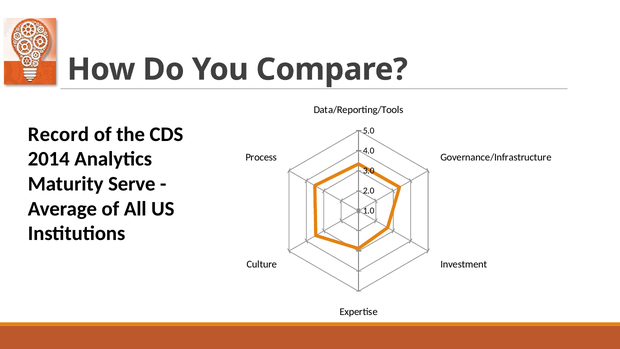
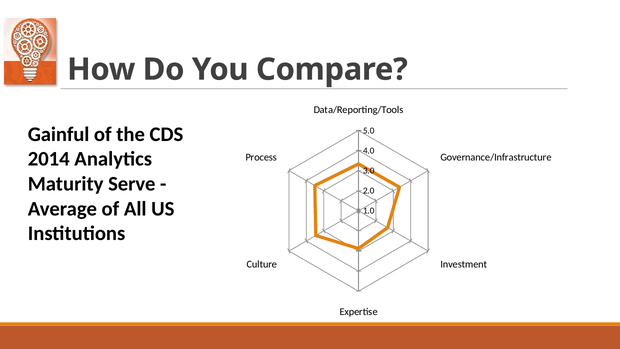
Record: Record -> Gainful (59, 134)
